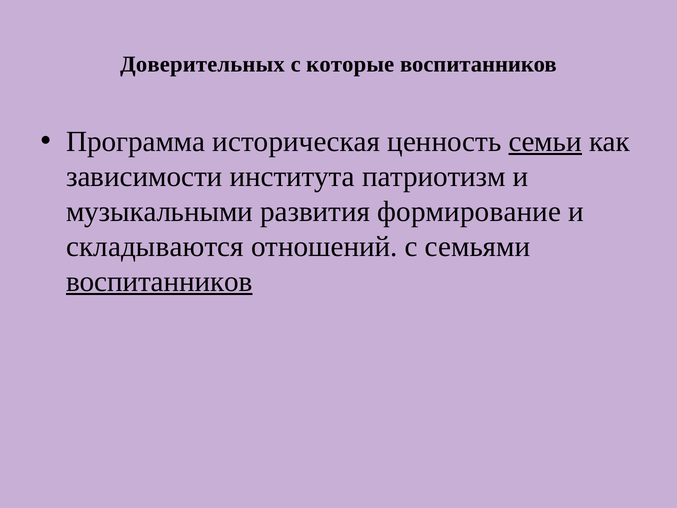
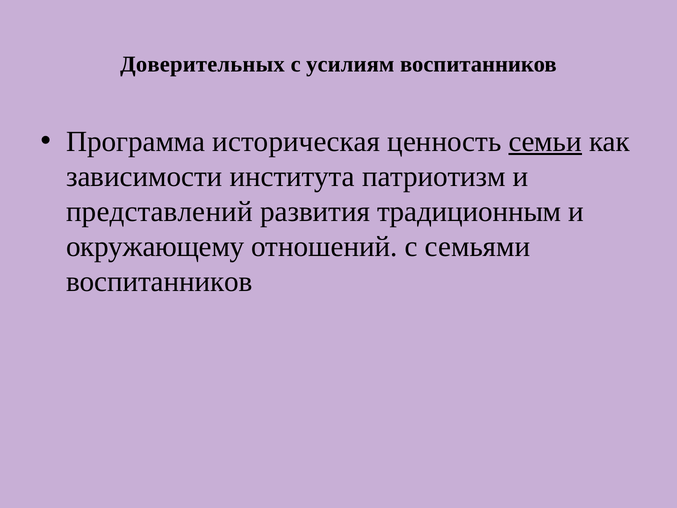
которые: которые -> усилиям (350, 64)
музыкальными: музыкальными -> представлений (159, 211)
формирование: формирование -> традиционным (469, 211)
складываются: складываются -> окружающему (155, 246)
воспитанников underline: present -> none (159, 281)
